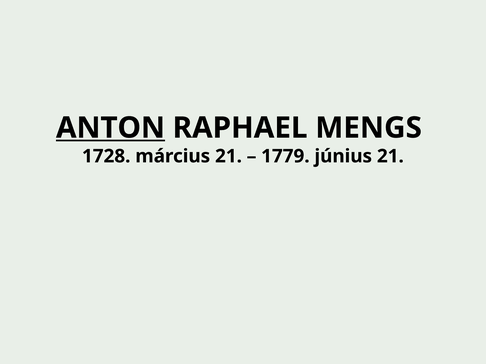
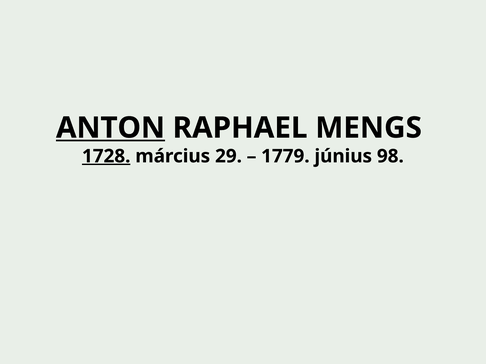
1728 underline: none -> present (106, 156)
március 21: 21 -> 29 (228, 156)
június 21: 21 -> 98 (390, 156)
